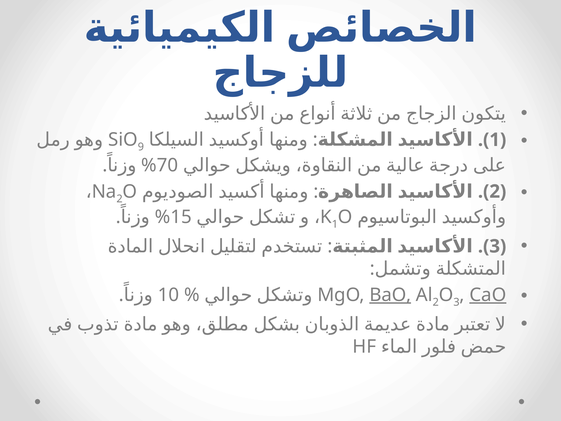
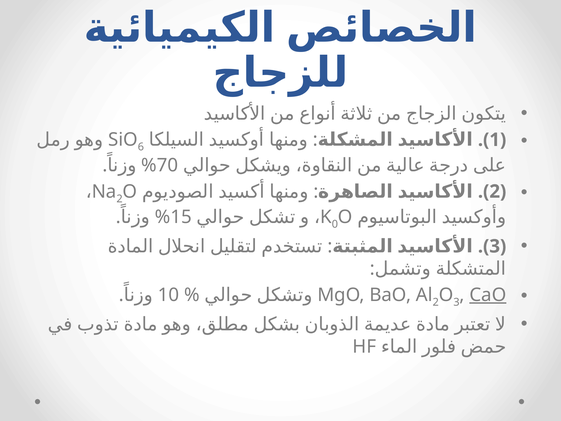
9: 9 -> 6 (141, 147)
1: 1 -> 0 (335, 224)
BaO underline: present -> none (390, 295)
